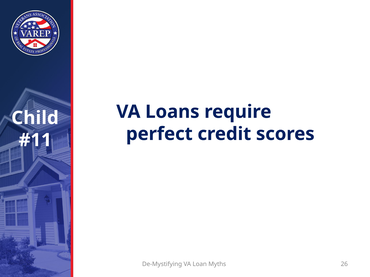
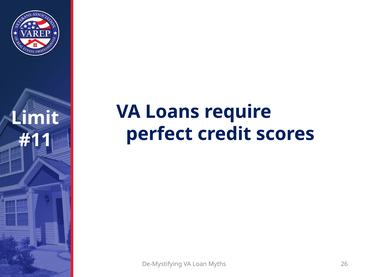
Child: Child -> Limit (35, 118)
